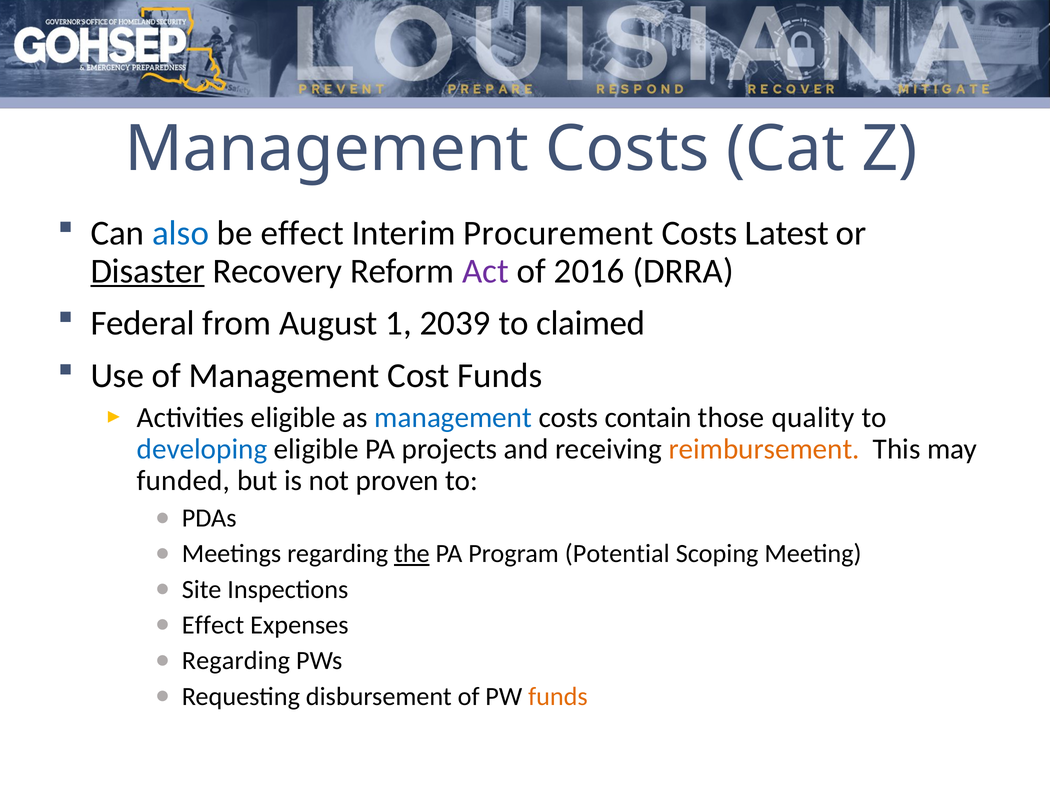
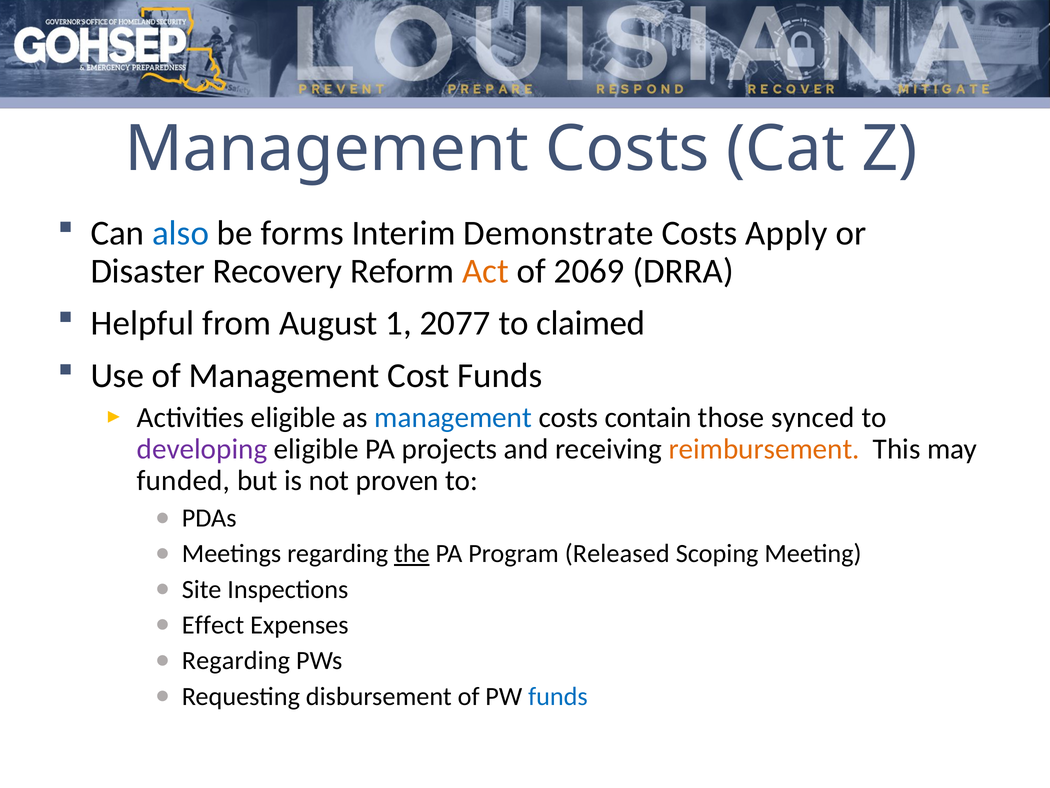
be effect: effect -> forms (302, 233)
Procurement: Procurement -> Demonstrate (558, 233)
Latest: Latest -> Apply (786, 233)
Disaster underline: present -> none (148, 271)
Act colour: purple -> orange (486, 271)
2016: 2016 -> 2069 (589, 271)
Federal: Federal -> Helpful (142, 323)
2039: 2039 -> 2077 (455, 323)
quality: quality -> synced (813, 418)
developing colour: blue -> purple (202, 449)
Potential: Potential -> Released (617, 553)
funds colour: orange -> blue (558, 696)
